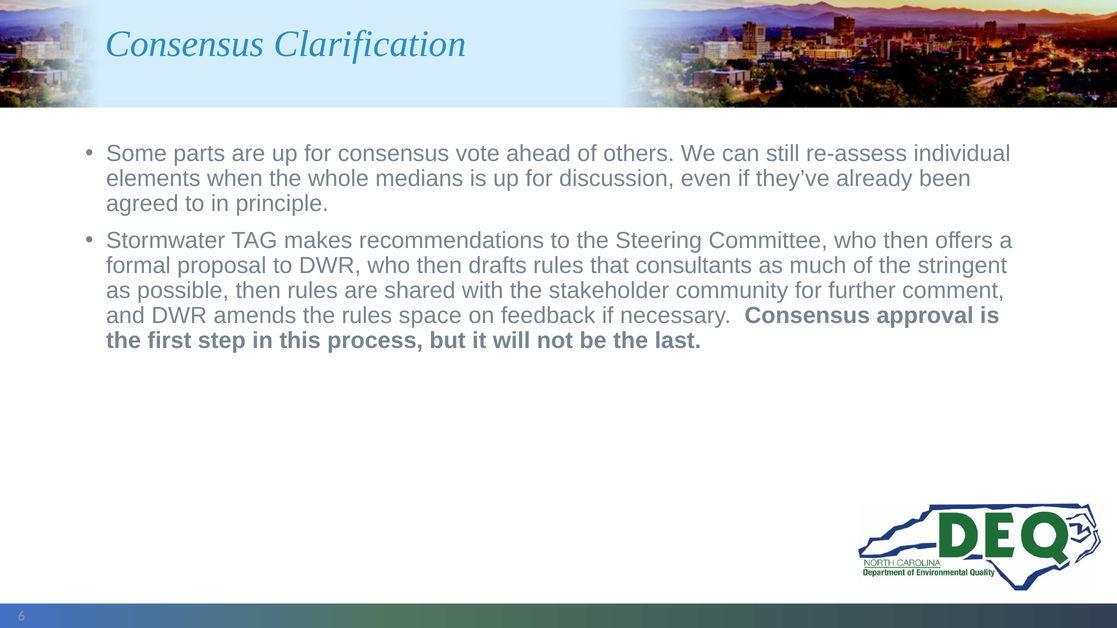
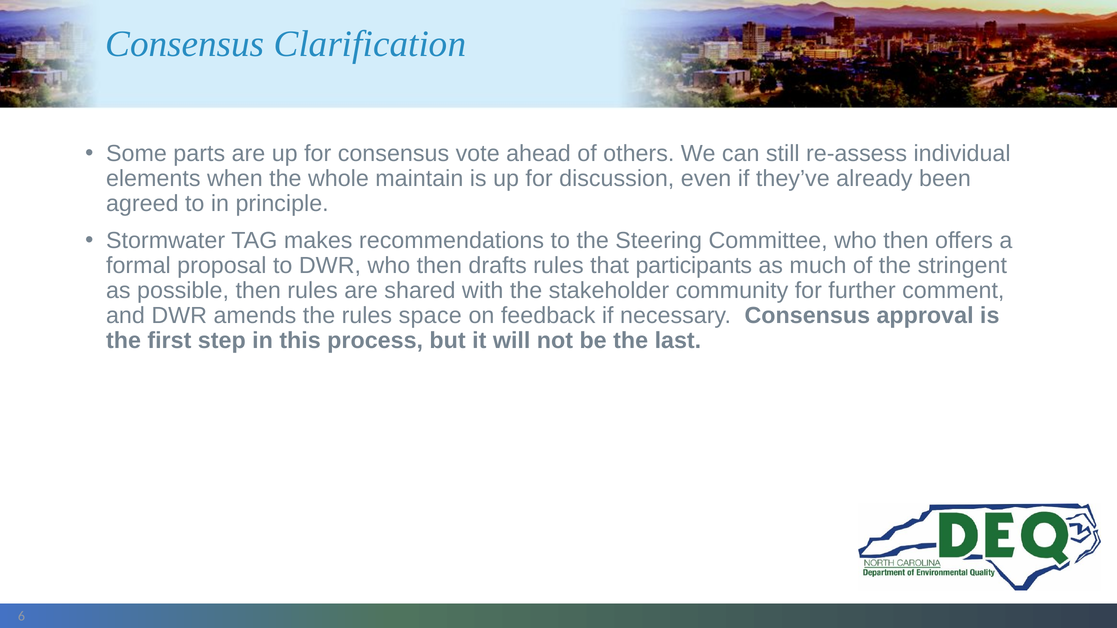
medians: medians -> maintain (419, 179)
consultants: consultants -> participants (694, 266)
